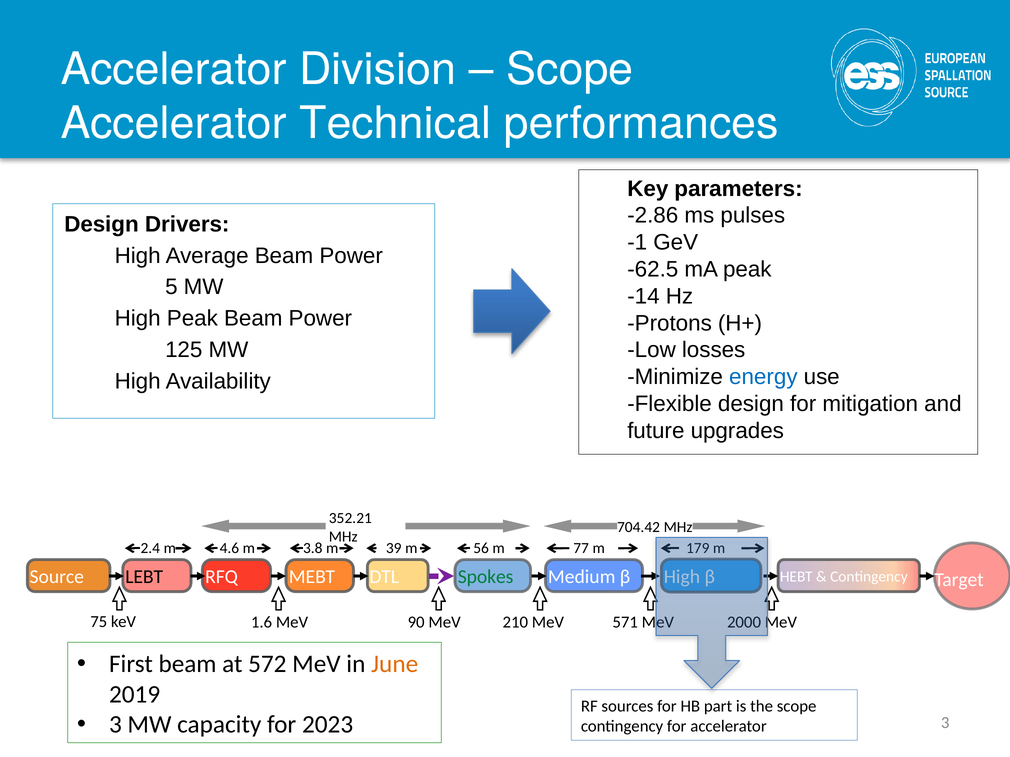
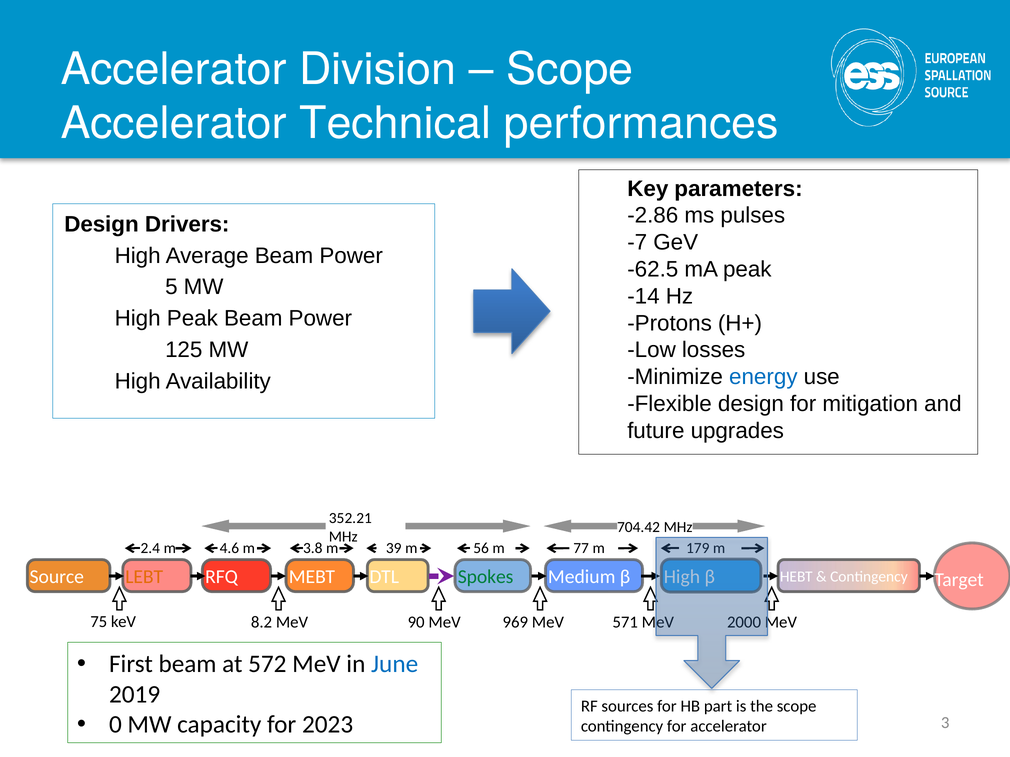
-1: -1 -> -7 (637, 243)
LEBT colour: black -> orange (144, 577)
1.6: 1.6 -> 8.2 (262, 623)
210: 210 -> 969 (515, 623)
June colour: orange -> blue (395, 664)
3: 3 -> 0 (115, 725)
